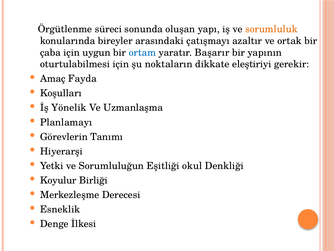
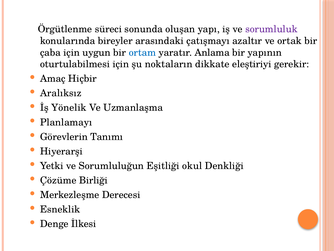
sorumluluk colour: orange -> purple (271, 29)
Başarır: Başarır -> Anlama (212, 52)
Fayda: Fayda -> Hiçbir (83, 79)
Koşulları: Koşulları -> Aralıksız (61, 93)
Koyulur: Koyulur -> Çözüme (58, 180)
